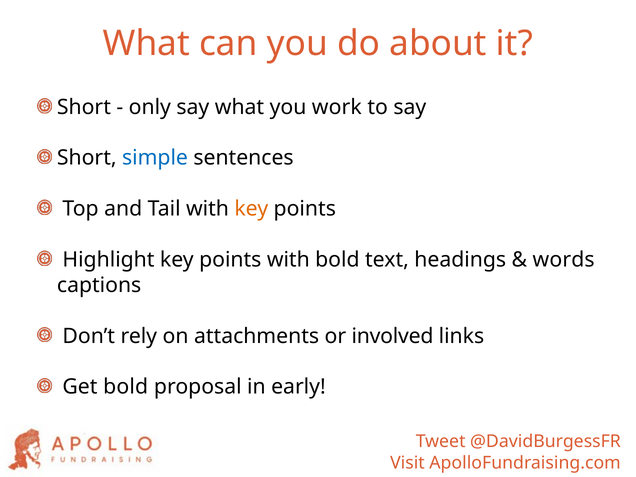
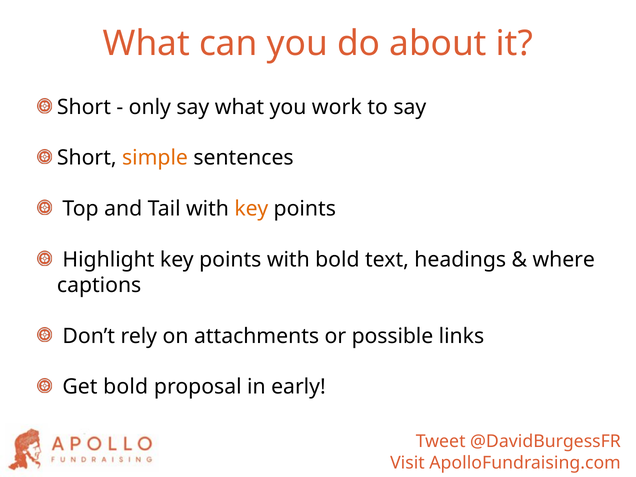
simple colour: blue -> orange (155, 158)
words: words -> where (564, 260)
involved: involved -> possible (392, 336)
